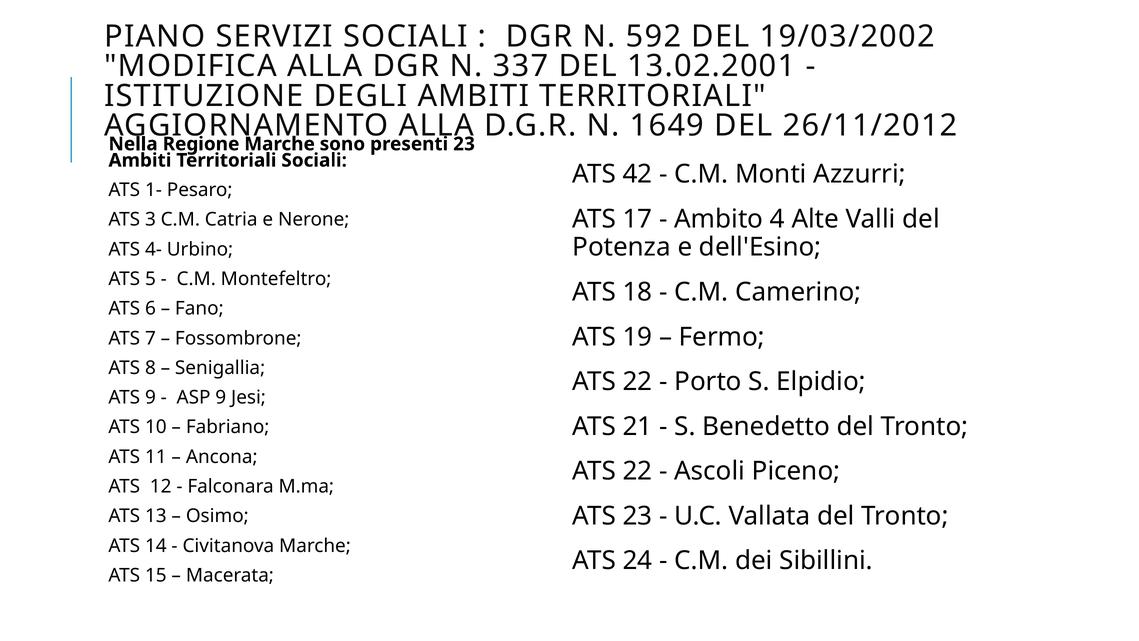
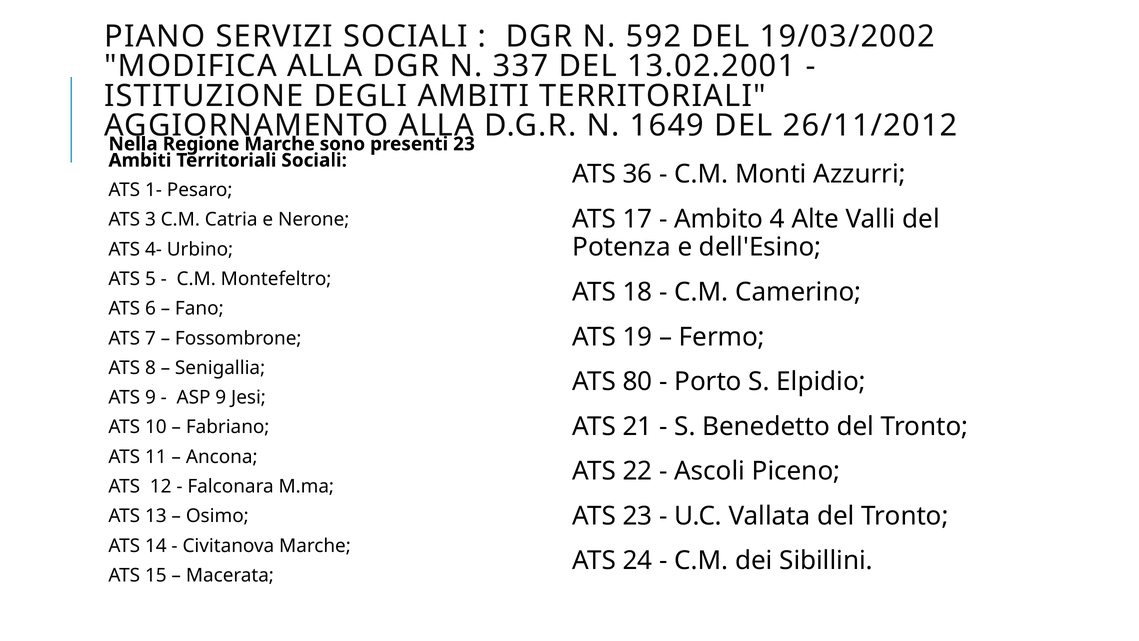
42: 42 -> 36 (637, 174)
22: 22 -> 80 (637, 381)
